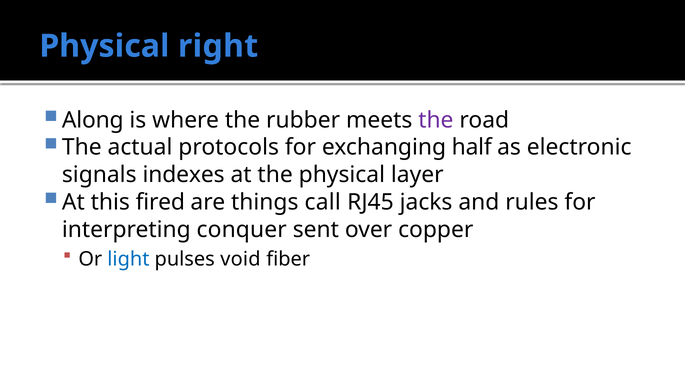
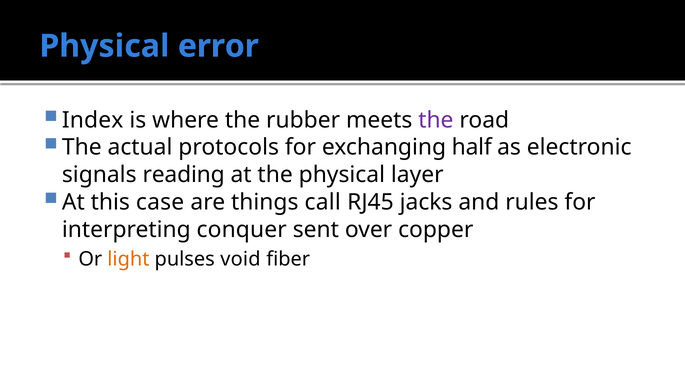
right: right -> error (218, 46)
Along: Along -> Index (93, 120)
indexes: indexes -> reading (184, 175)
fired: fired -> case (160, 202)
light colour: blue -> orange (128, 259)
